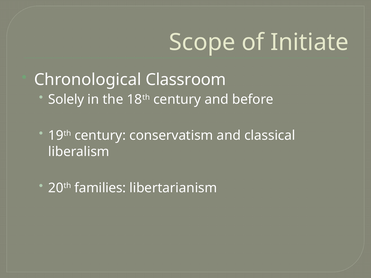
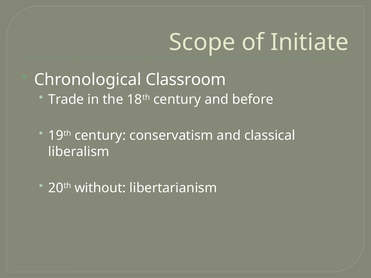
Solely: Solely -> Trade (66, 99)
families: families -> without (100, 188)
